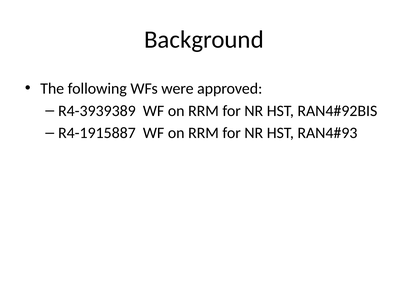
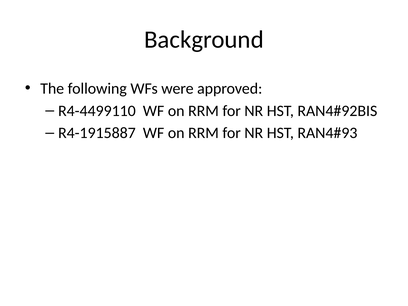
R4-3939389: R4-3939389 -> R4-4499110 (97, 111)
